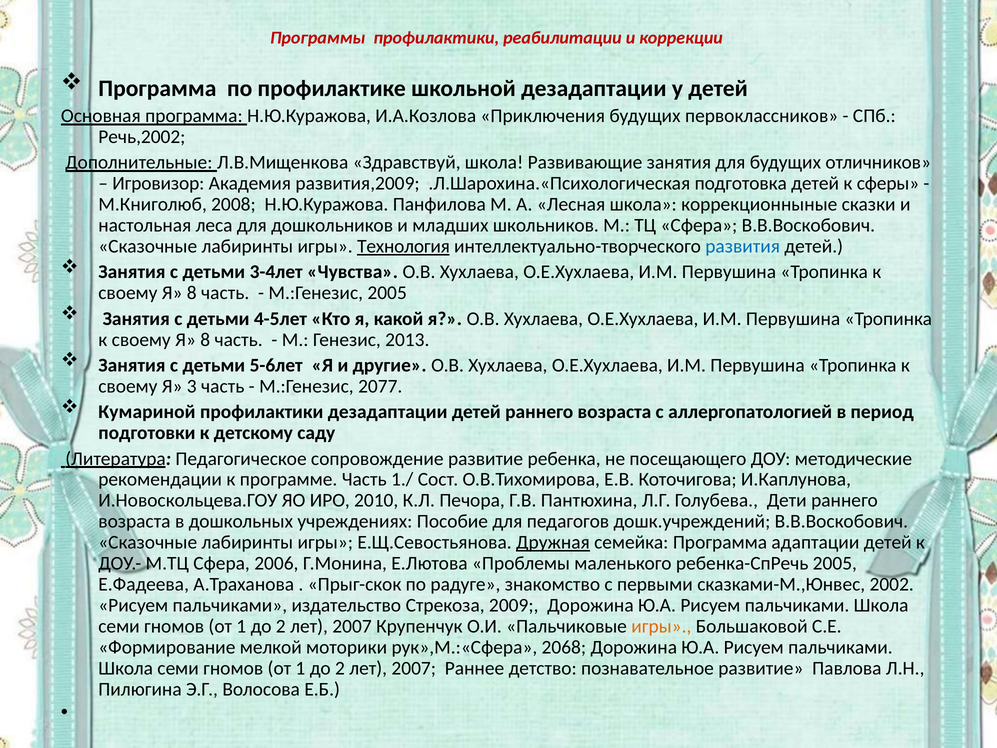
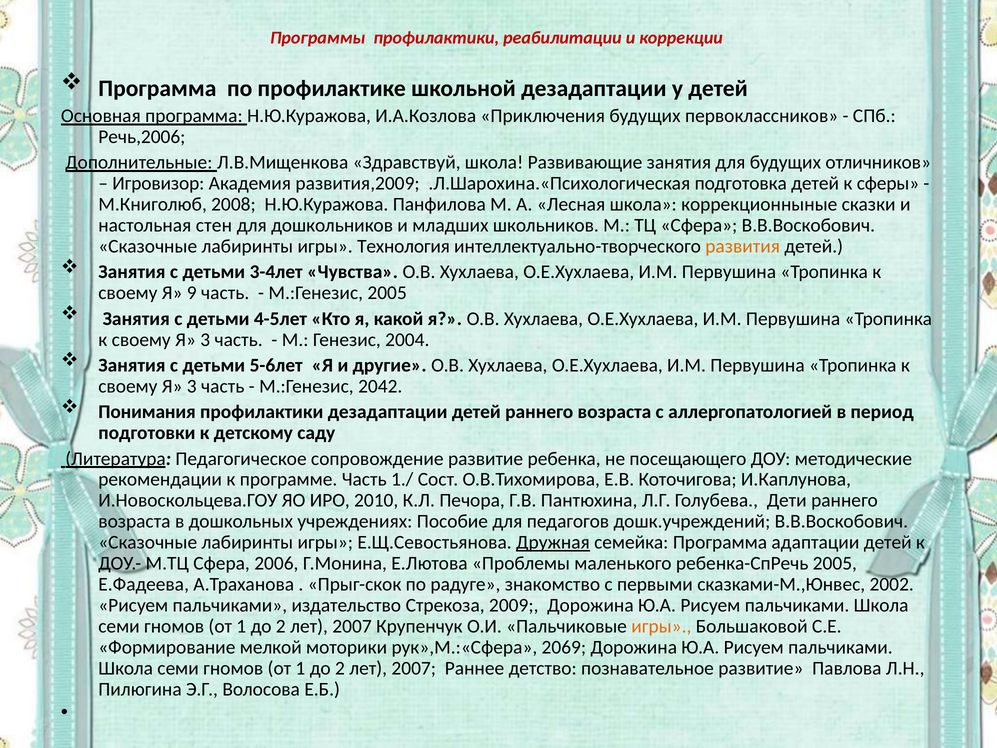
Речь,2002: Речь,2002 -> Речь,2006 (142, 137)
леса: леса -> стен (214, 225)
Технология underline: present -> none (404, 246)
развития colour: blue -> orange (743, 246)
8: 8 -> 9 (192, 293)
8: 8 -> 3 (205, 340)
2013: 2013 -> 2004 (407, 340)
2077: 2077 -> 2042 (380, 386)
Кумариной: Кумариной -> Понимания (147, 412)
2068: 2068 -> 2069 (564, 647)
